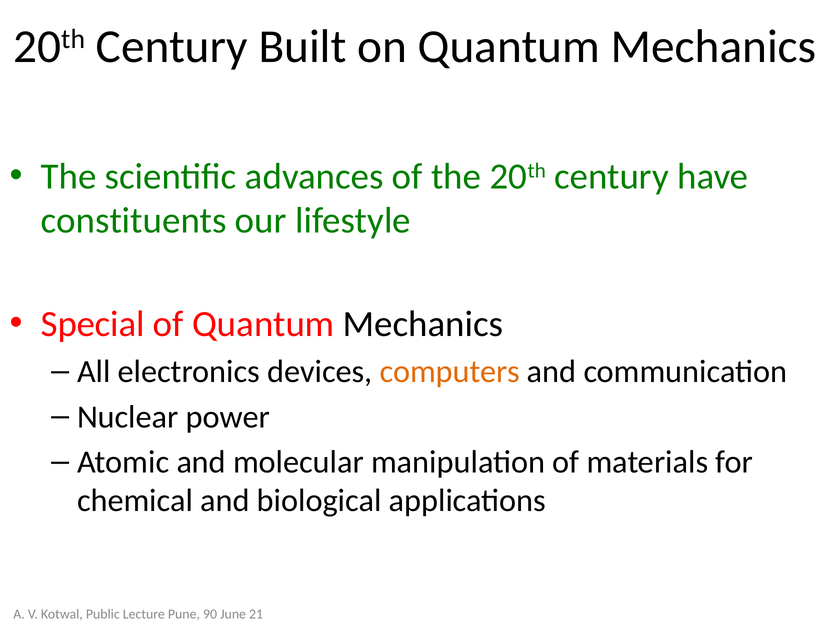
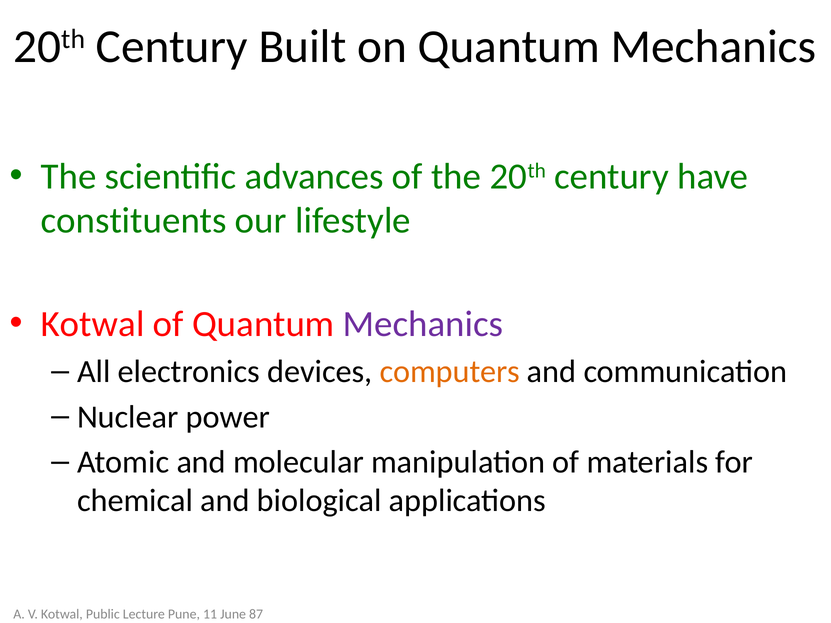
Special: Special -> Kotwal (93, 324)
Mechanics colour: black -> purple (423, 324)
90: 90 -> 11 (210, 614)
21: 21 -> 87 (256, 614)
